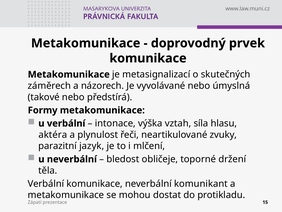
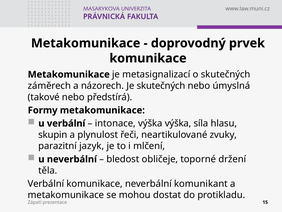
Je vyvolávané: vyvolávané -> skutečných (161, 86)
výška vztah: vztah -> výška (178, 123)
aktéra: aktéra -> skupin (53, 134)
